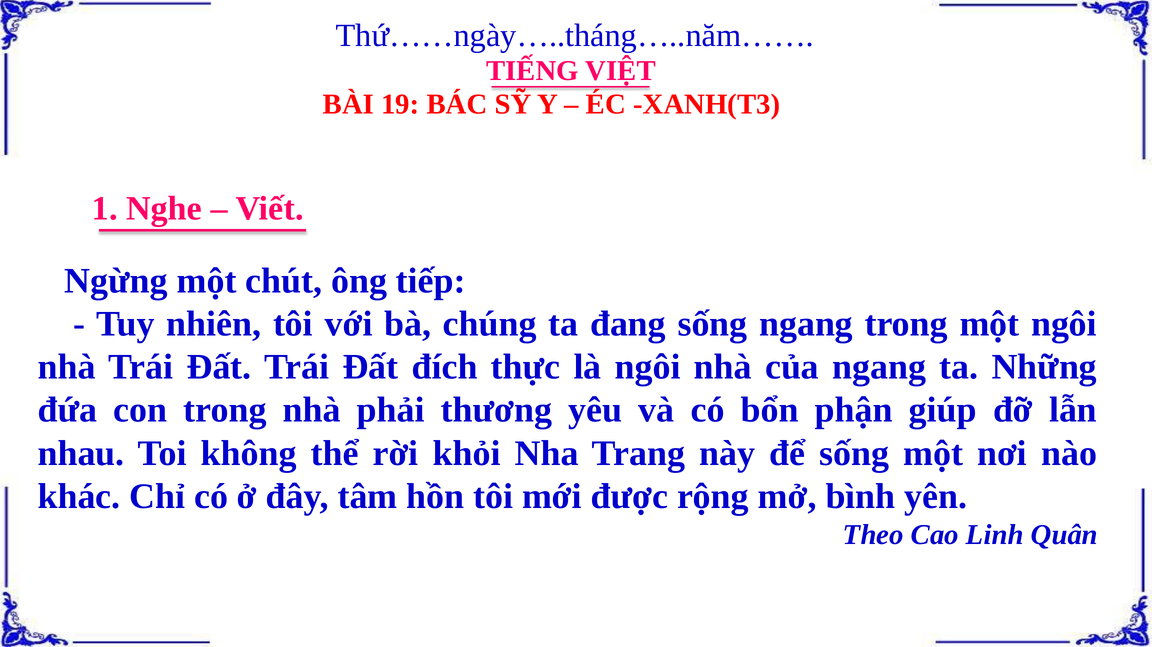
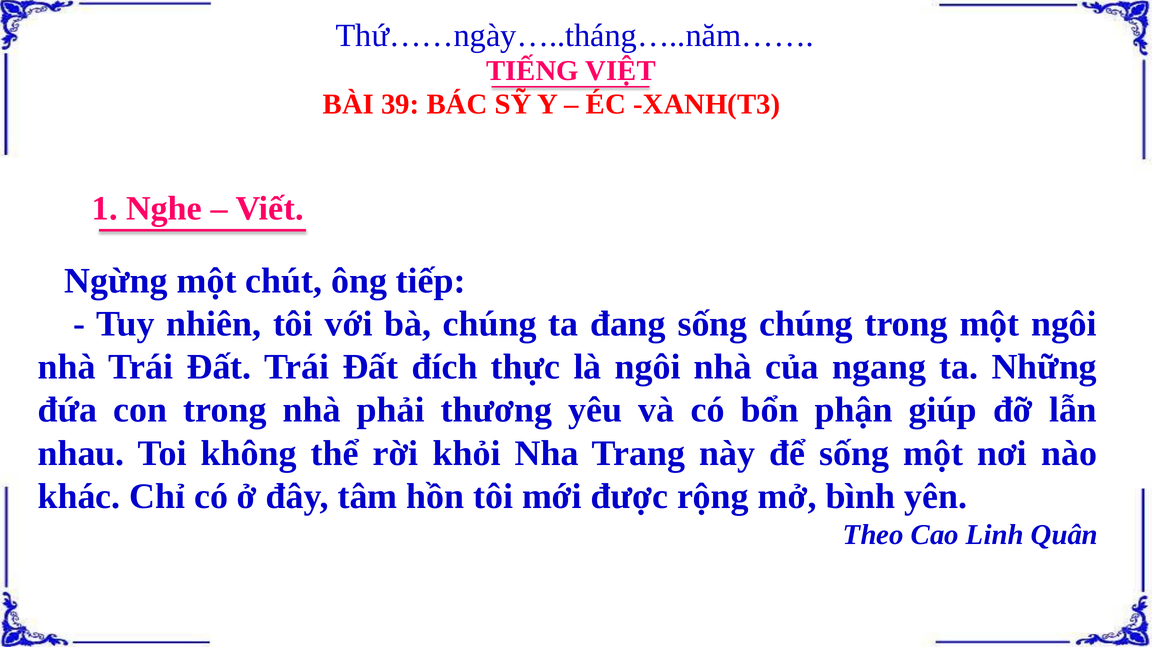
19: 19 -> 39 (400, 104)
sống ngang: ngang -> chúng (806, 324)
